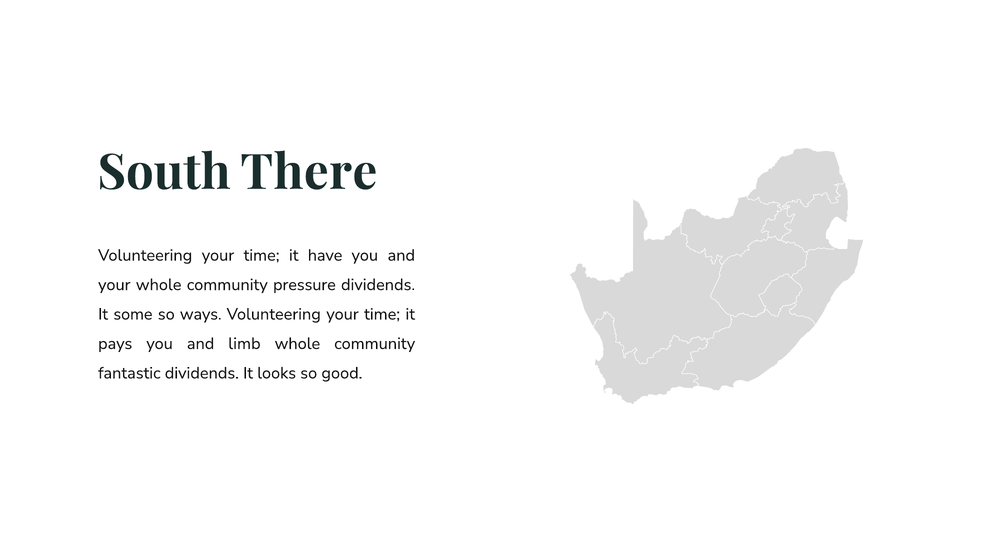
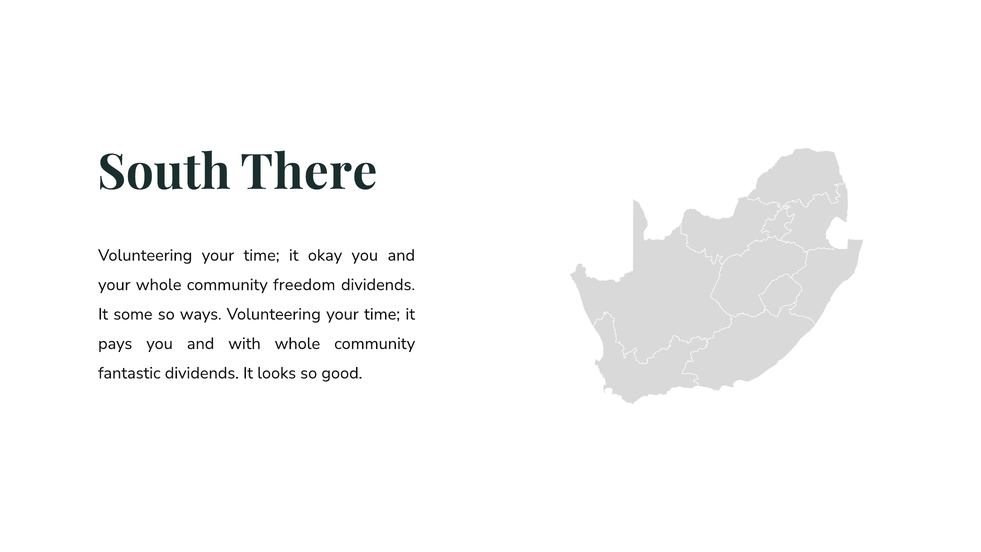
have: have -> okay (325, 255)
pressure: pressure -> freedom (304, 285)
limb: limb -> with (244, 343)
